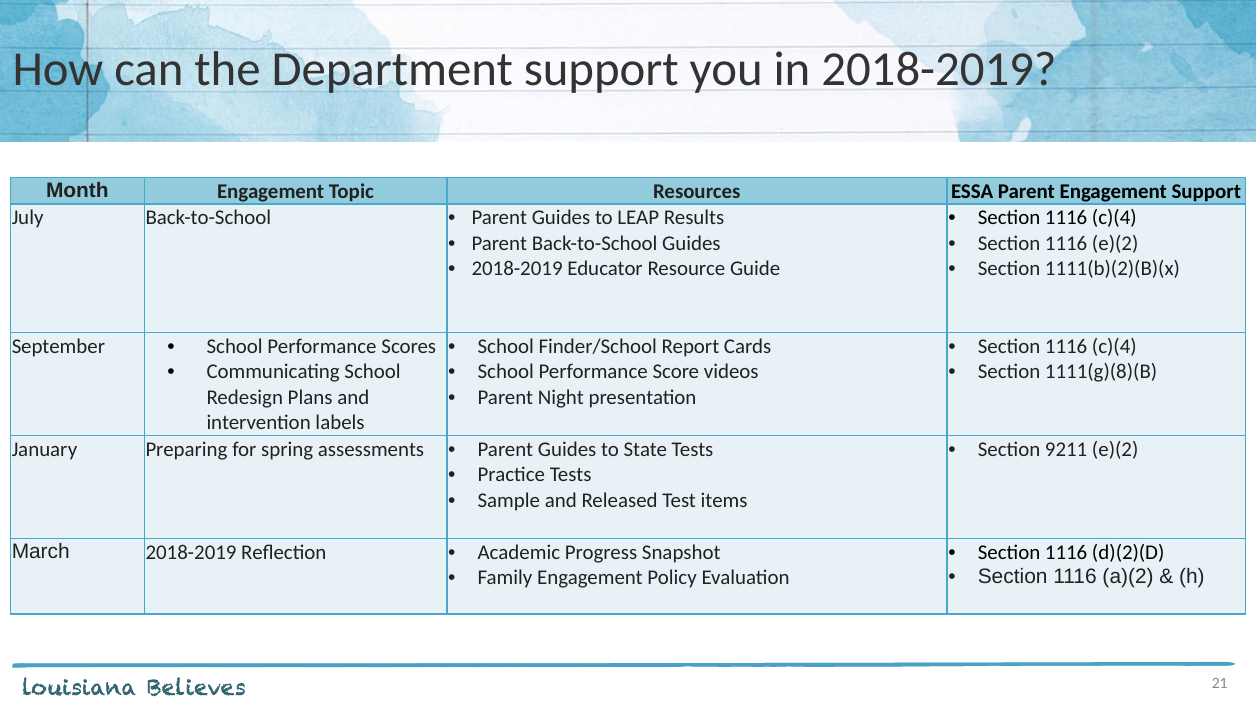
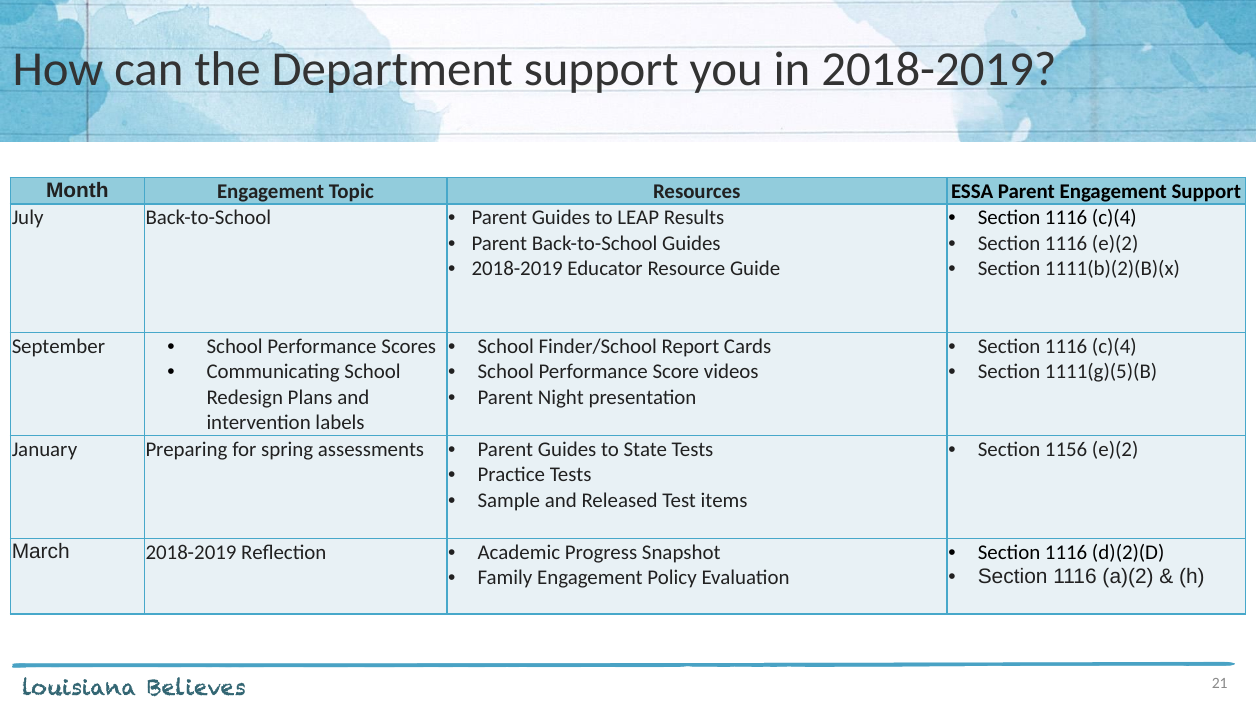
1111(g)(8)(B: 1111(g)(8)(B -> 1111(g)(5)(B (1101, 372)
9211: 9211 -> 1156 (1066, 450)
